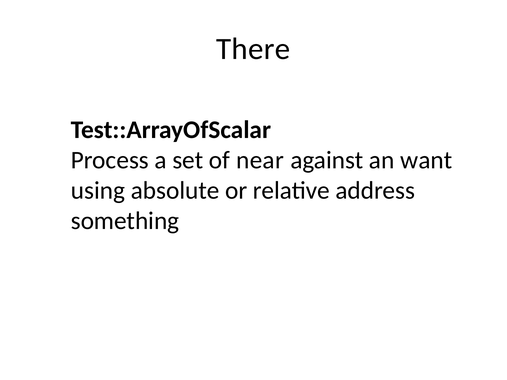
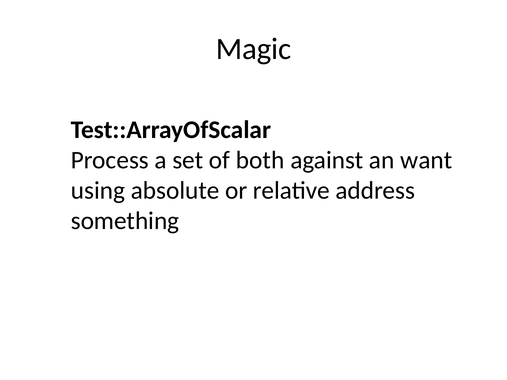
There: There -> Magic (254, 49)
near: near -> both (260, 160)
